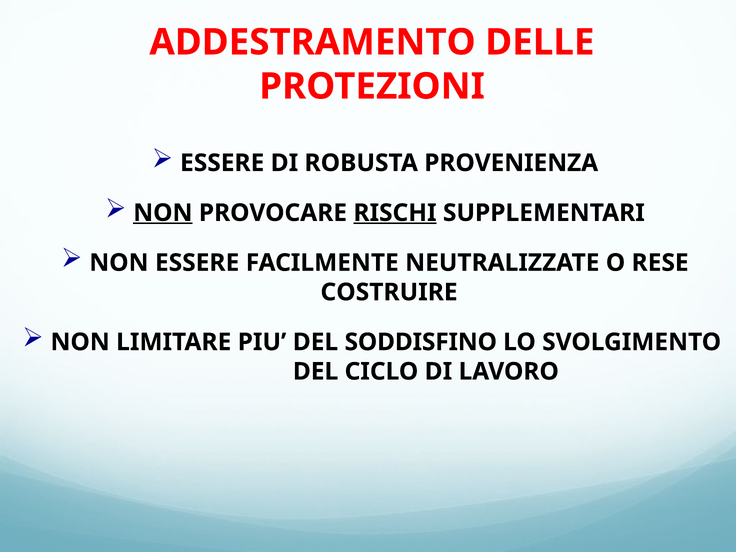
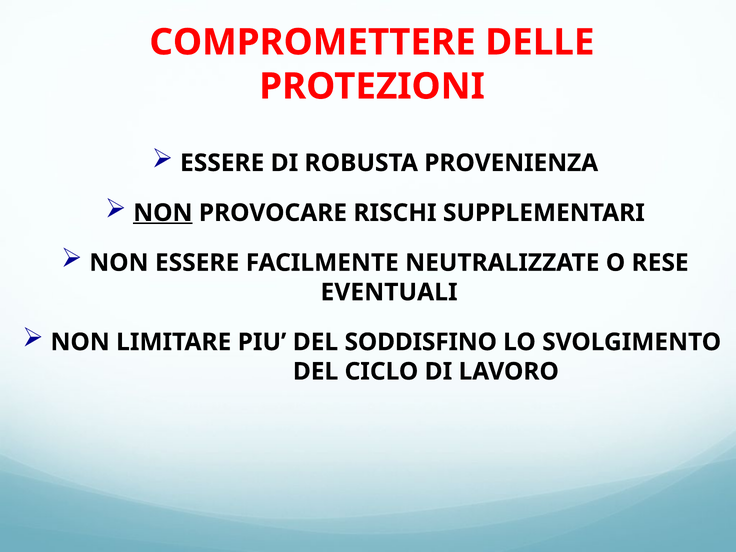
ADDESTRAMENTO: ADDESTRAMENTO -> COMPROMETTERE (313, 42)
RISCHI underline: present -> none (395, 213)
COSTRUIRE: COSTRUIRE -> EVENTUALI (389, 292)
